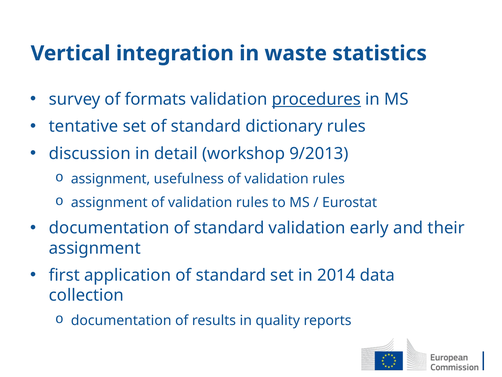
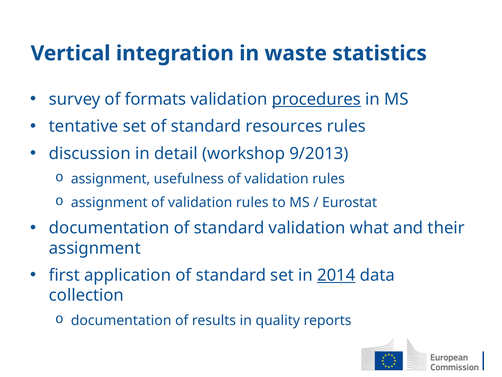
dictionary: dictionary -> resources (284, 126)
early: early -> what (369, 228)
2014 underline: none -> present (336, 275)
